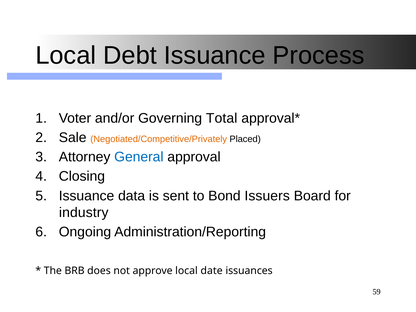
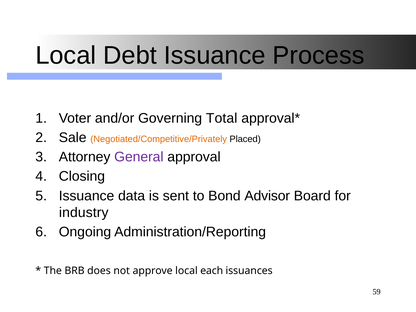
General colour: blue -> purple (139, 157)
Issuers: Issuers -> Advisor (267, 196)
date: date -> each (212, 271)
